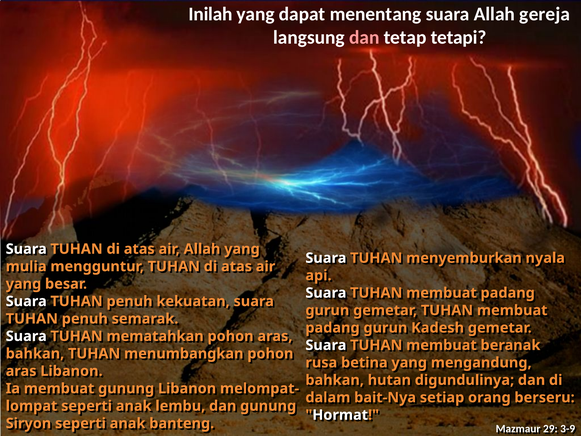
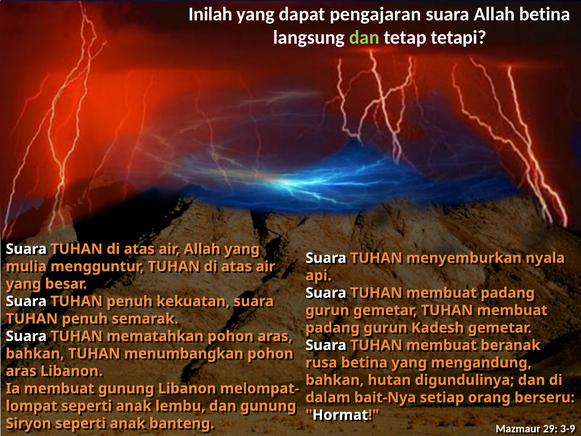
menentang: menentang -> pengajaran (376, 14)
Allah gereja: gereja -> betina (545, 14)
dan colour: pink -> light green (364, 37)
